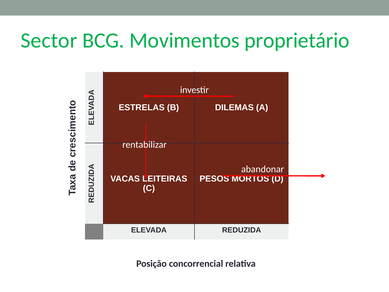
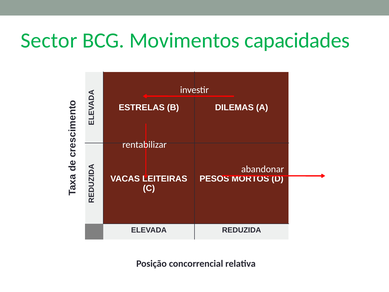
proprietário: proprietário -> capacidades (297, 40)
